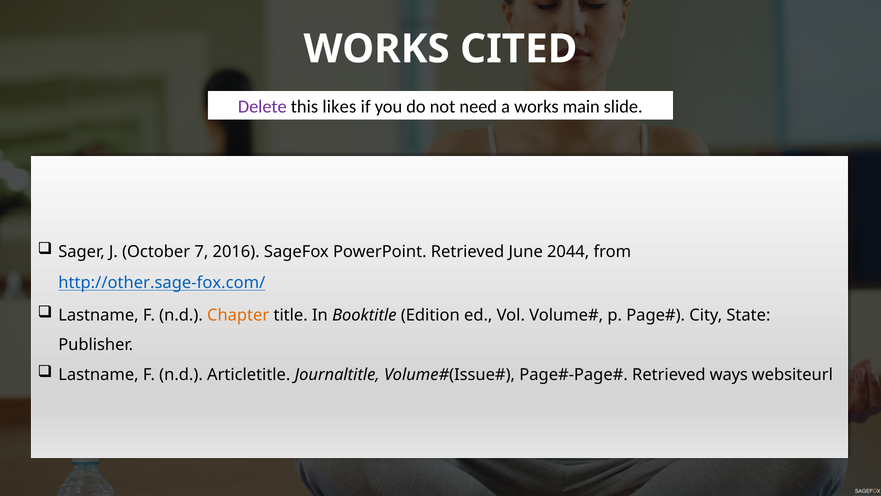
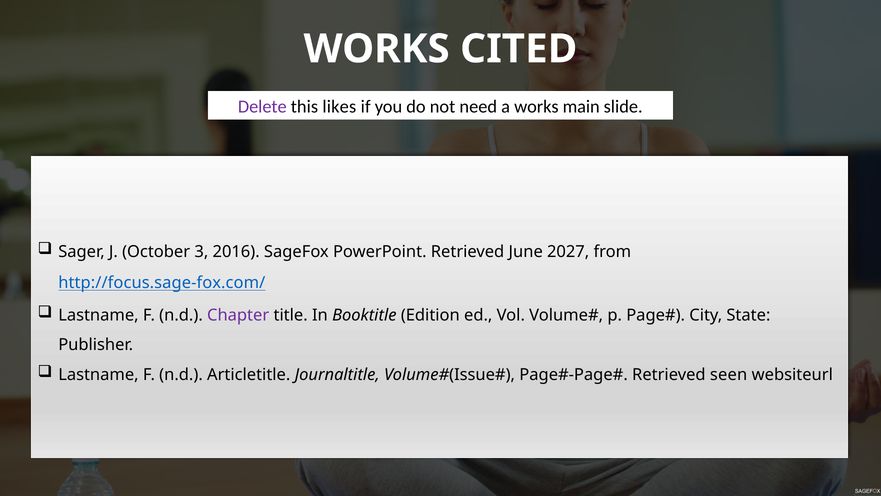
7: 7 -> 3 (201, 251)
2044: 2044 -> 2027 (568, 251)
http://other.sage-fox.com/: http://other.sage-fox.com/ -> http://focus.sage-fox.com/ (162, 282)
Chapter colour: orange -> purple (238, 315)
ways: ways -> seen (729, 374)
